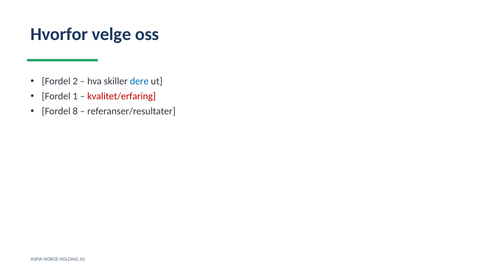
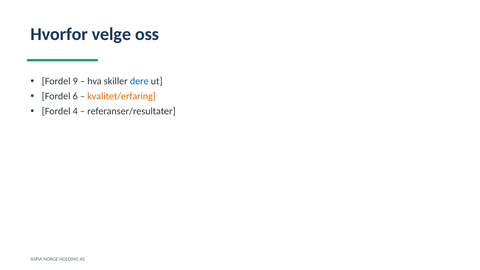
2: 2 -> 9 (75, 81)
1: 1 -> 6 (75, 96)
kvalitet/erfaring colour: red -> orange (122, 96)
8: 8 -> 4 (75, 111)
